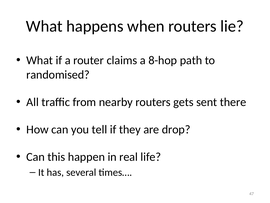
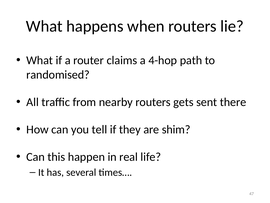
8-hop: 8-hop -> 4-hop (163, 60)
drop: drop -> shim (176, 129)
